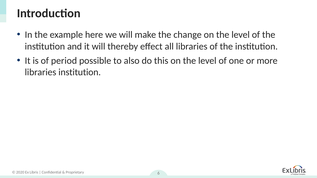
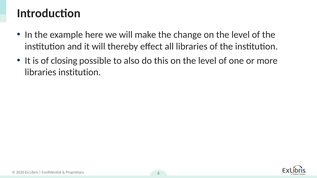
period: period -> closing (64, 61)
